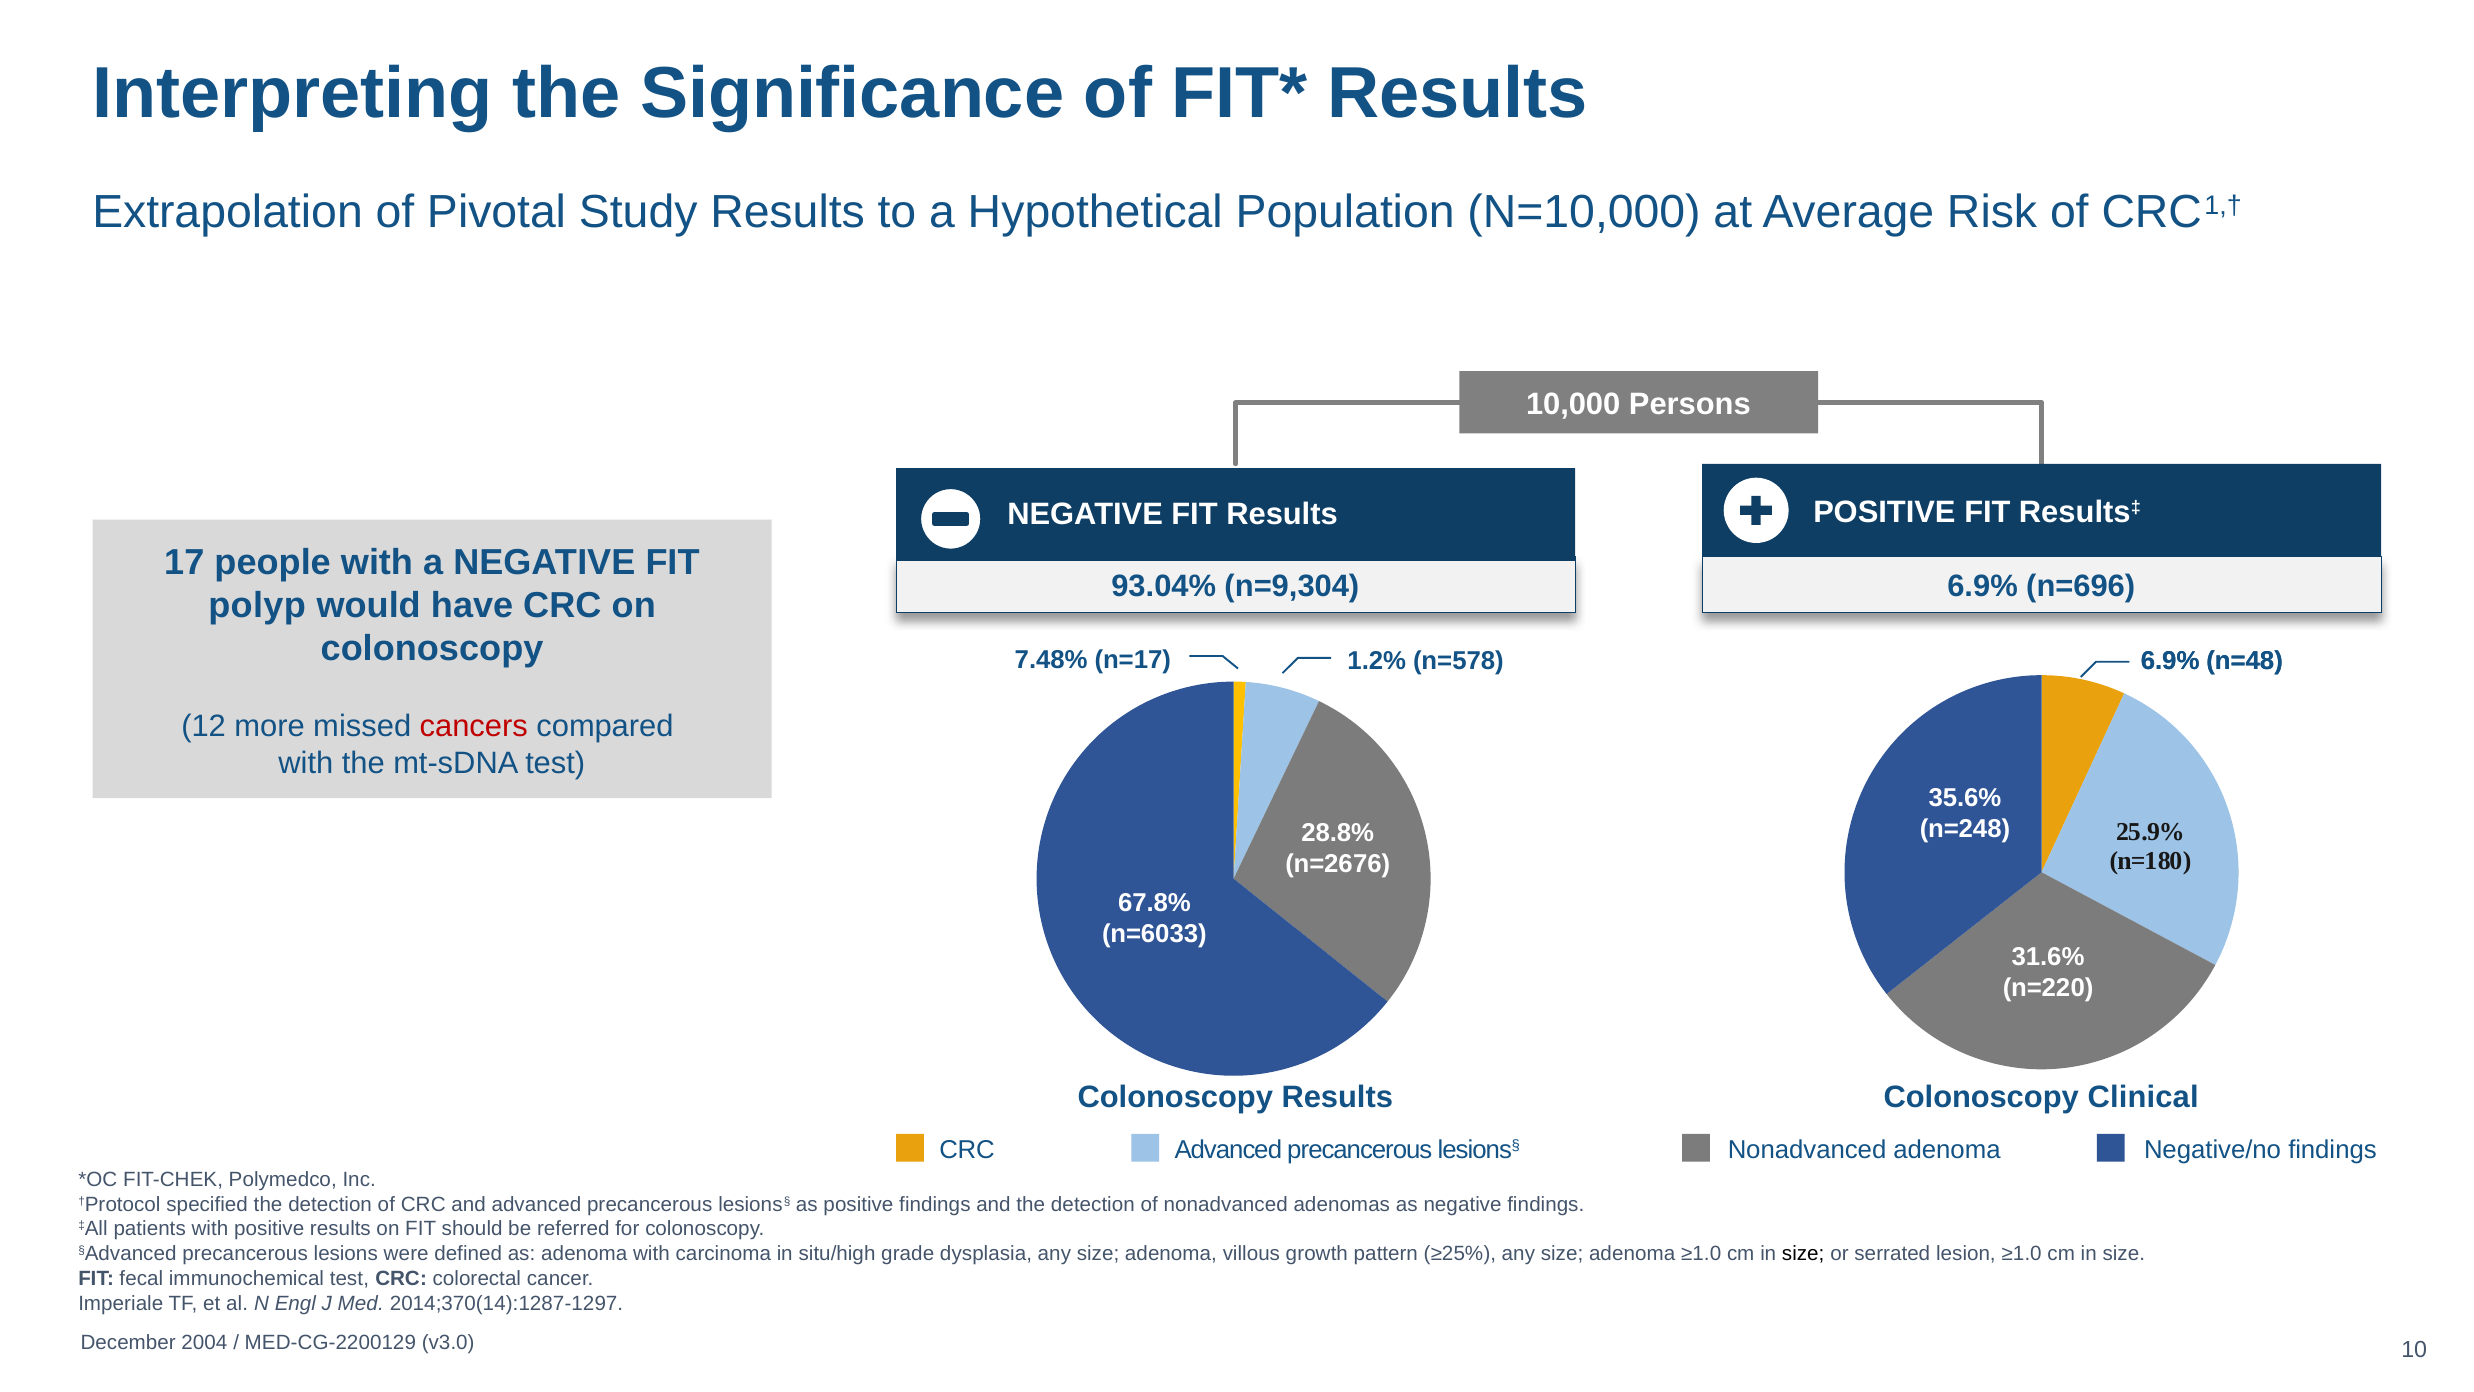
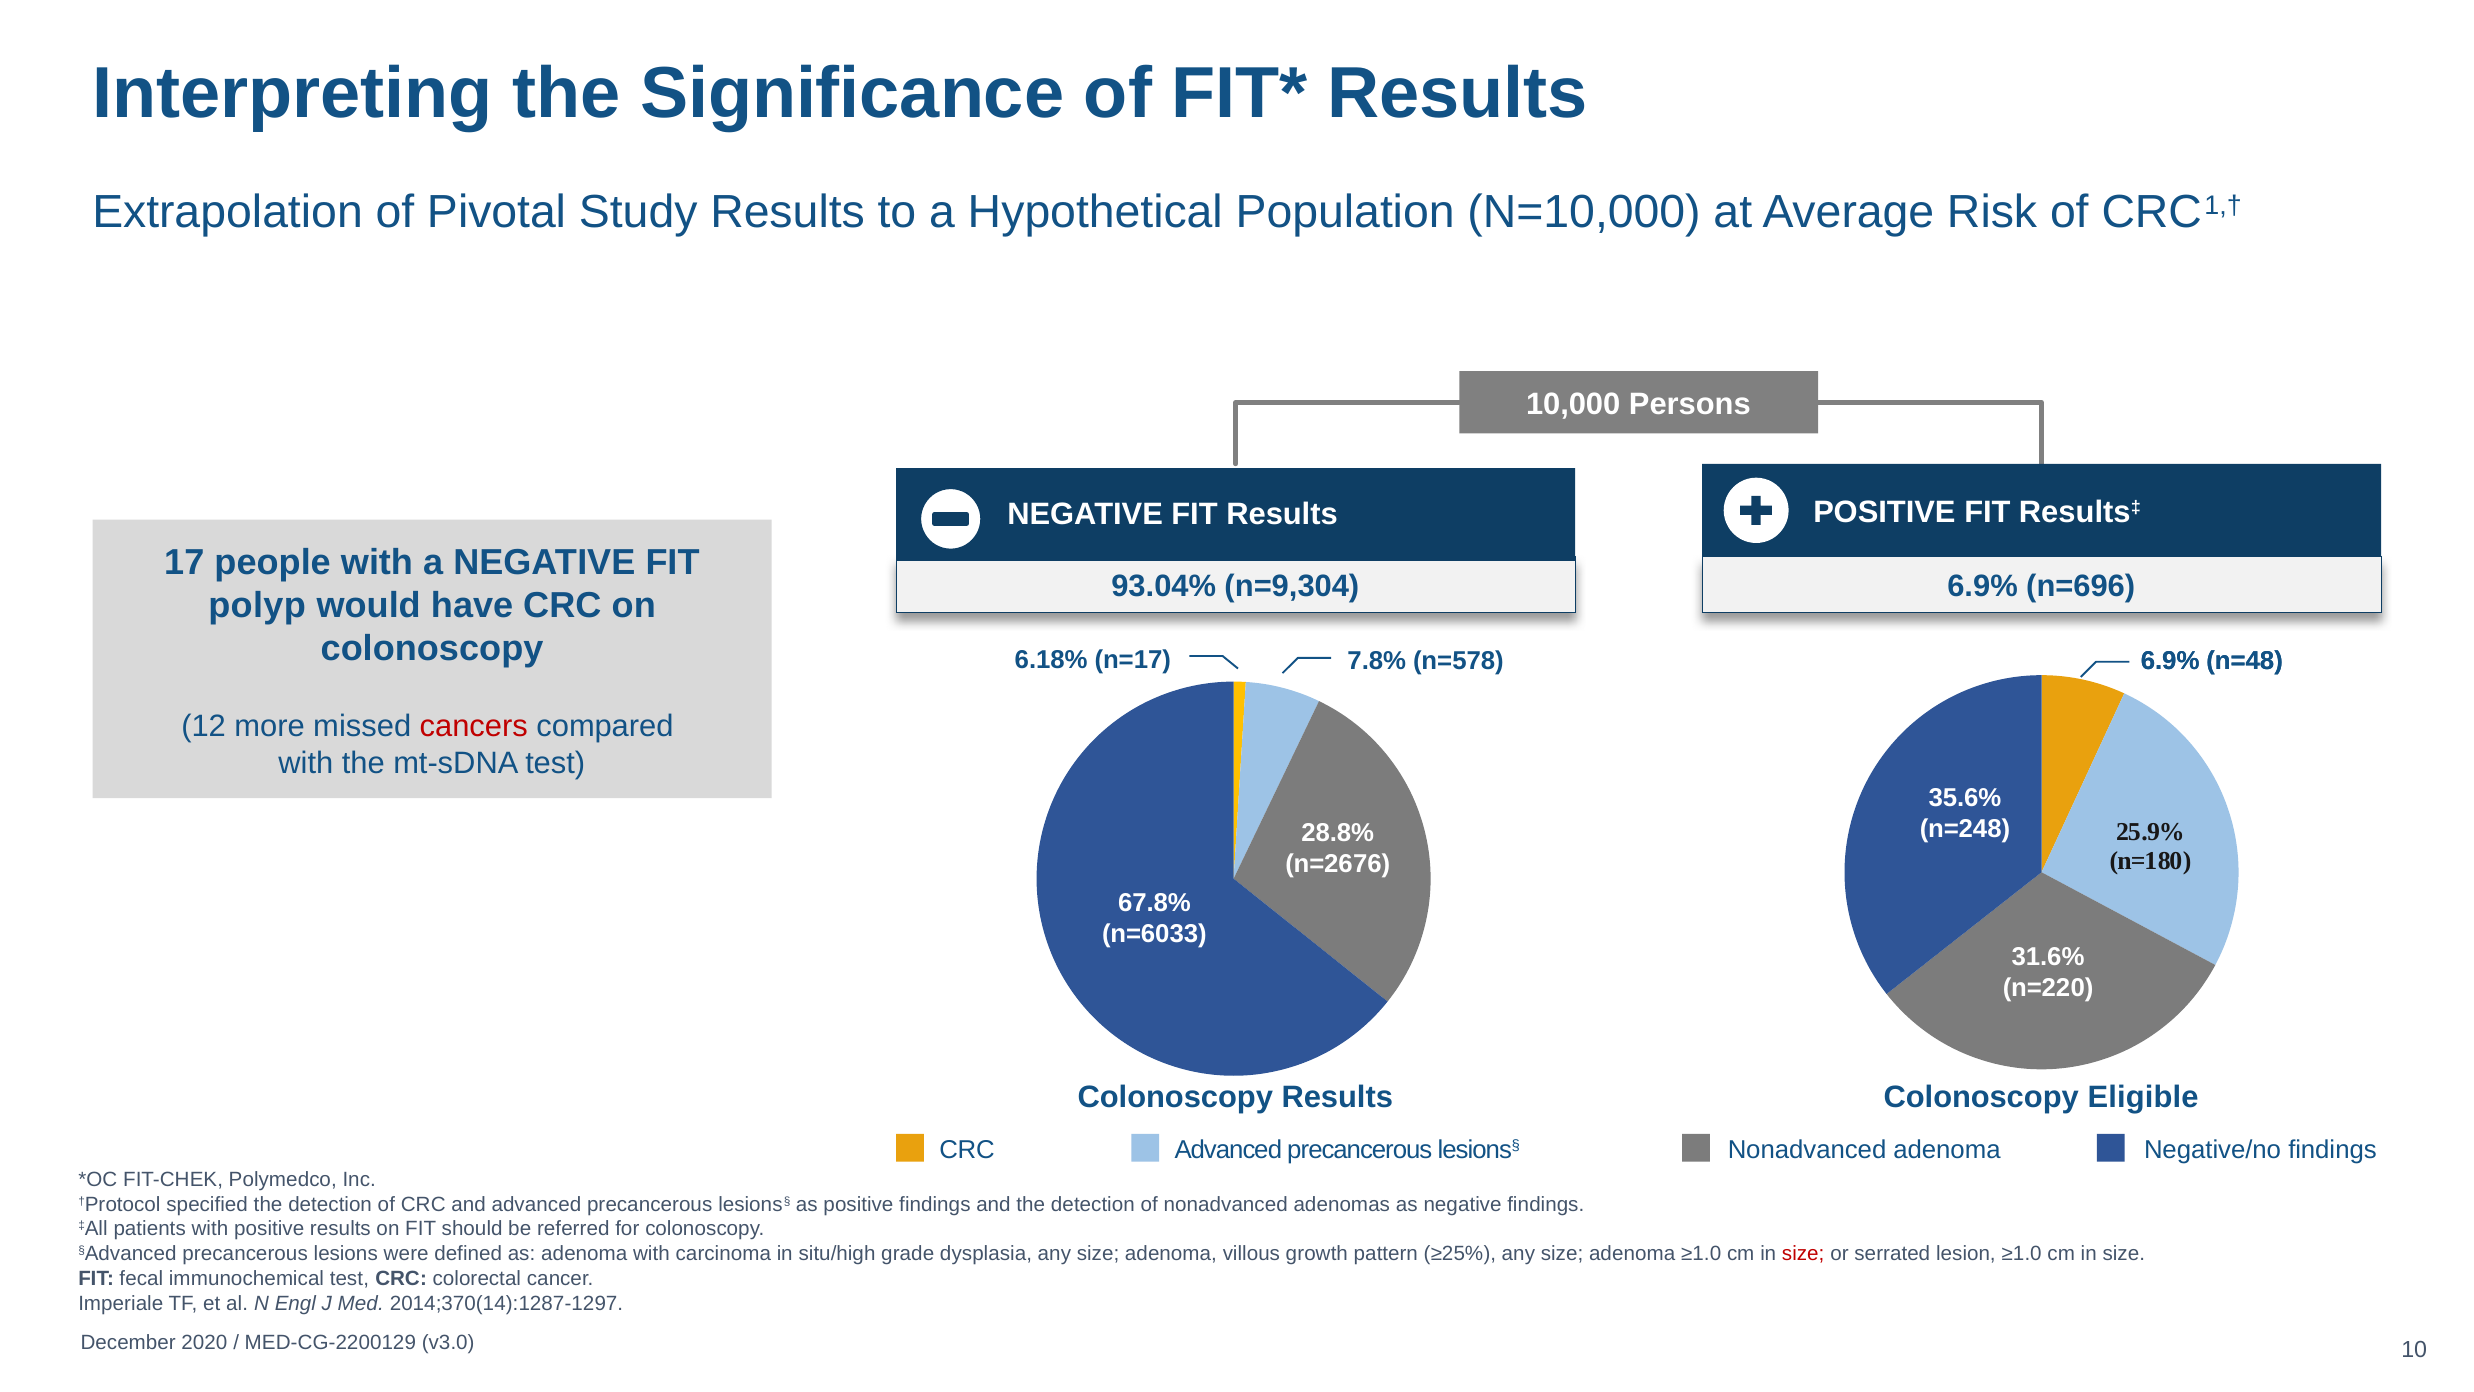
7.48%: 7.48% -> 6.18% (1051, 660)
1.2%: 1.2% -> 7.8% (1377, 661)
Clinical: Clinical -> Eligible (2143, 1097)
size colour: black -> red (1803, 1254)
2004: 2004 -> 2020 (204, 1342)
